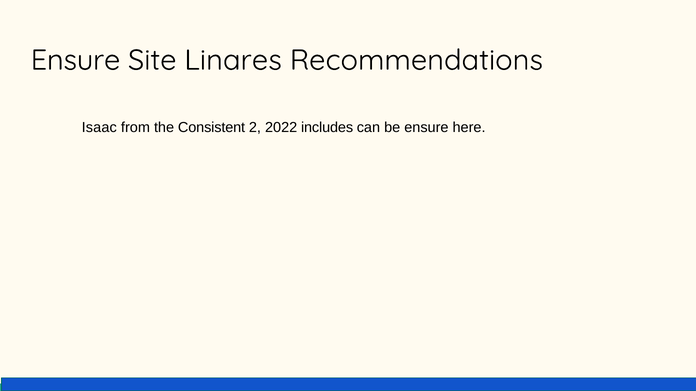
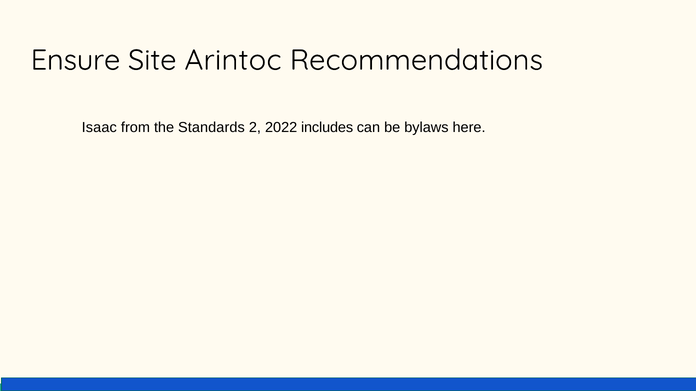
Linares: Linares -> Arintoc (233, 60)
Consistent: Consistent -> Standards (211, 127)
be ensure: ensure -> bylaws (426, 127)
